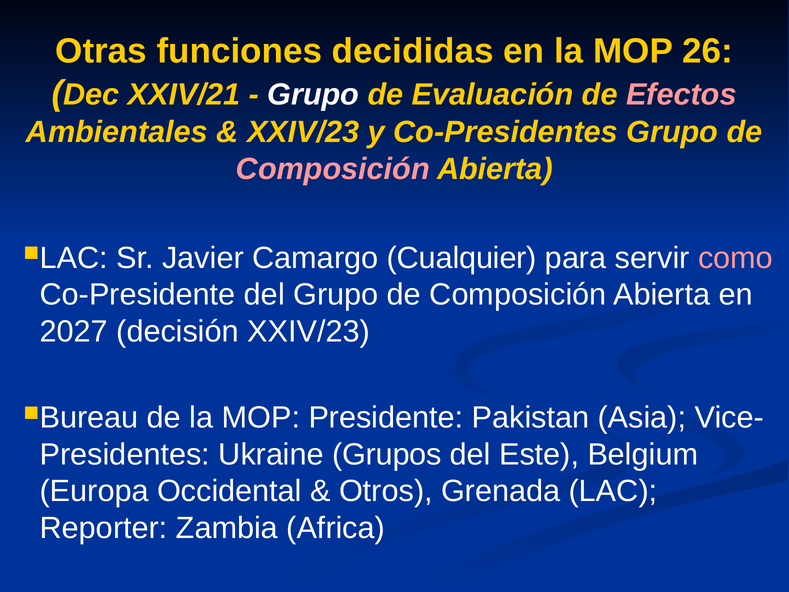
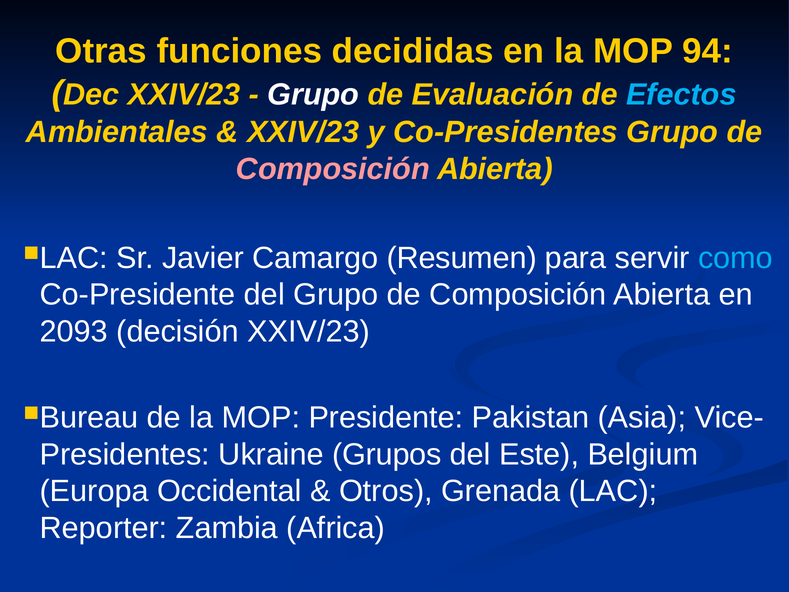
26: 26 -> 94 (707, 51)
Dec XXIV/21: XXIV/21 -> XXIV/23 (184, 95)
Efectos colour: pink -> light blue (681, 95)
Cualquier: Cualquier -> Resumen (462, 258)
como colour: pink -> light blue (736, 258)
2027: 2027 -> 2093 (74, 331)
